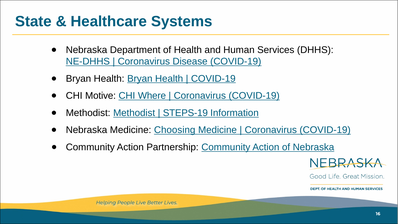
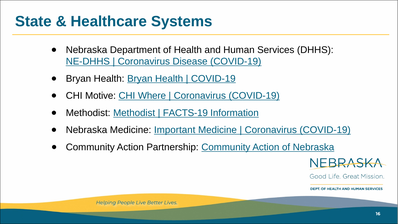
STEPS-19: STEPS-19 -> FACTS-19 (185, 113)
Choosing: Choosing -> Important (175, 130)
